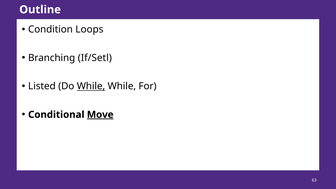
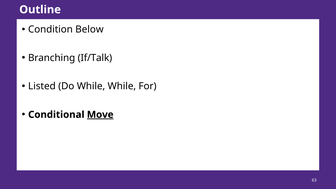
Loops: Loops -> Below (89, 29)
If/Setl: If/Setl -> If/Talk (95, 58)
While underline: present -> none (91, 86)
